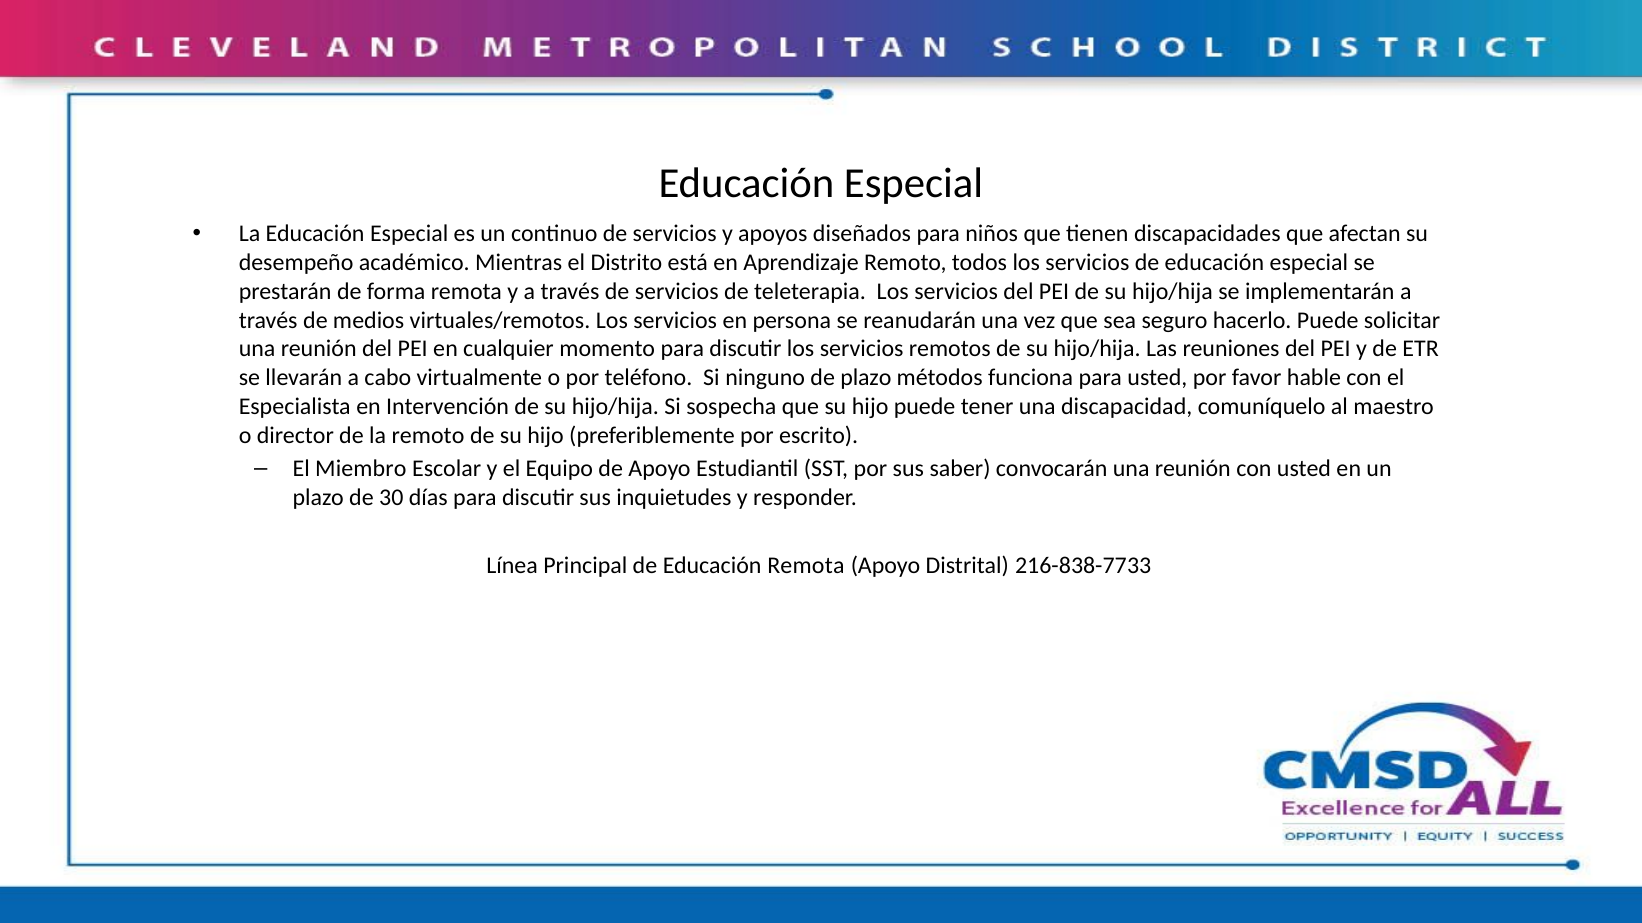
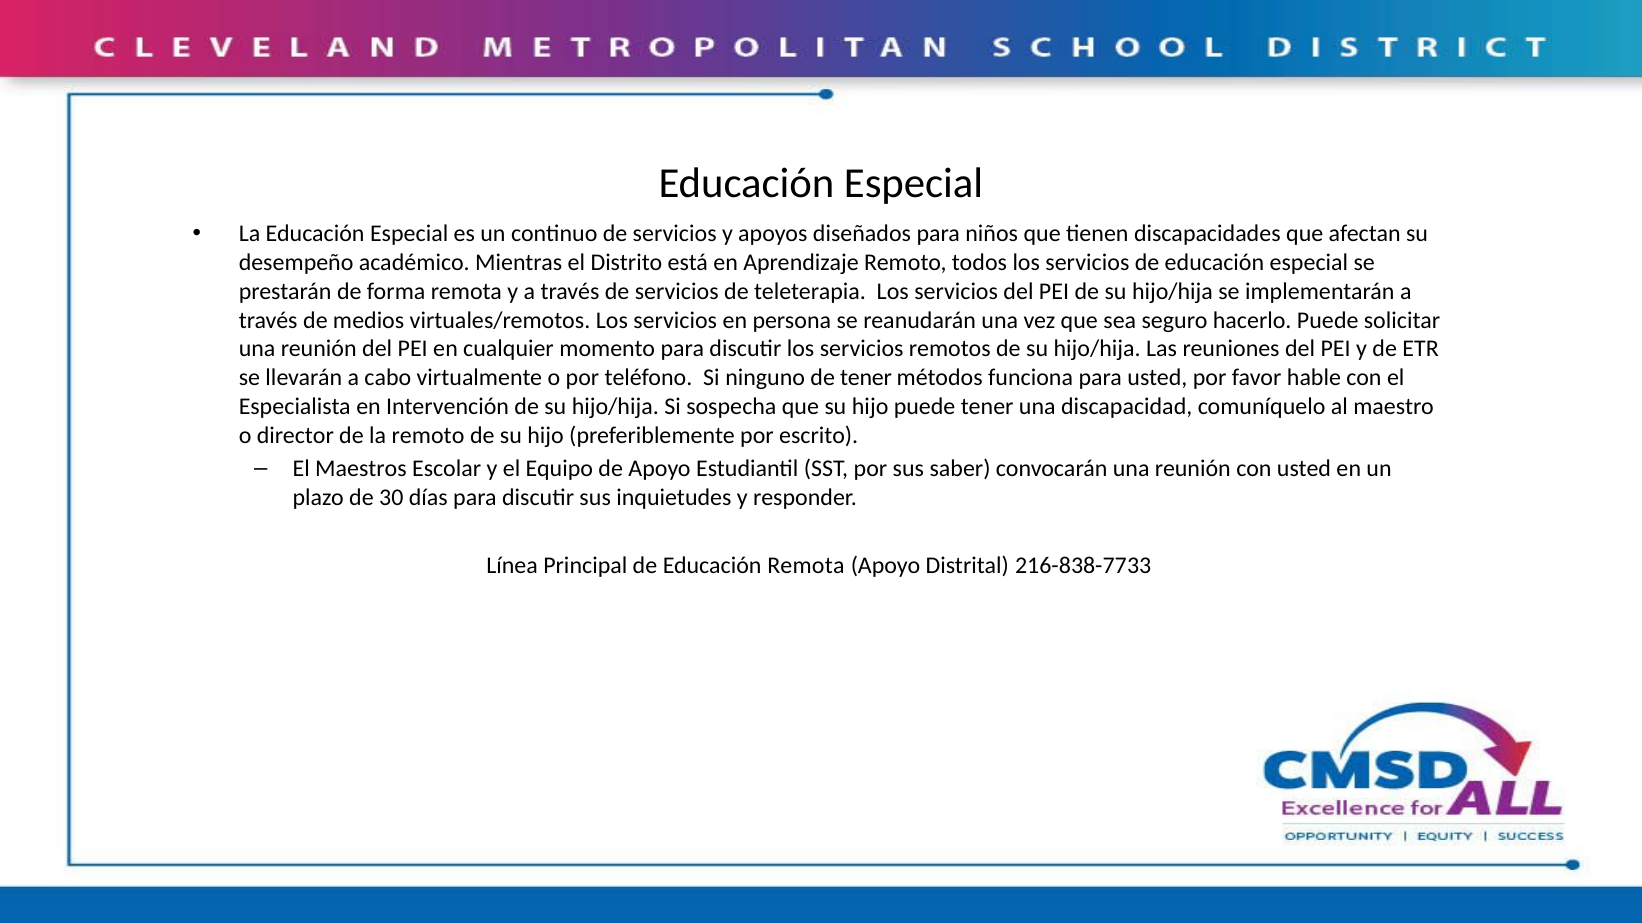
de plazo: plazo -> tener (866, 378)
Miembro: Miembro -> Maestros (361, 469)
